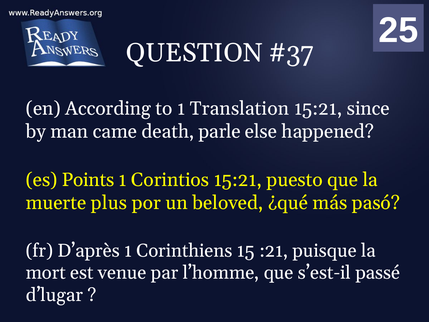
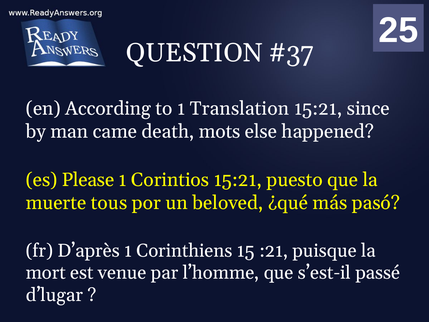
parle: parle -> mots (220, 131)
Points: Points -> Please (88, 180)
plus: plus -> tous (109, 203)
